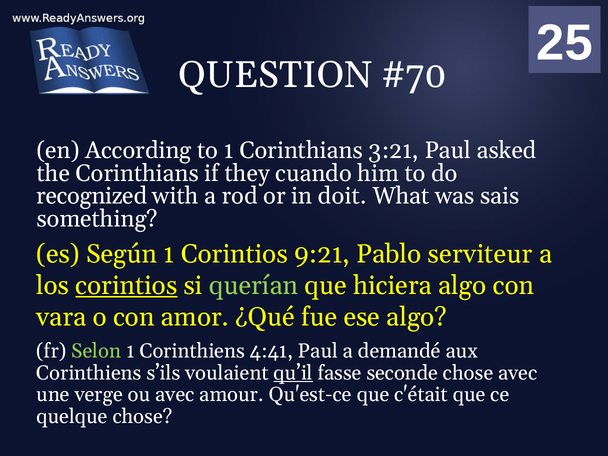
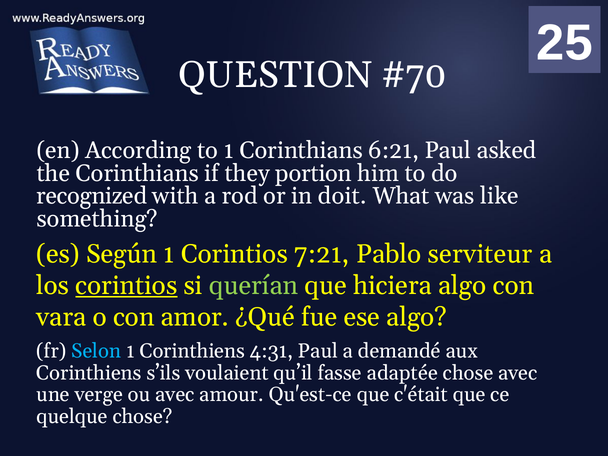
3:21: 3:21 -> 6:21 (394, 151)
cuando: cuando -> portion (314, 173)
sais: sais -> like (500, 196)
9:21: 9:21 -> 7:21 (322, 254)
Selon colour: light green -> light blue (96, 351)
4:41: 4:41 -> 4:31 (271, 351)
qu’il underline: present -> none (293, 373)
seconde: seconde -> adaptée (402, 373)
